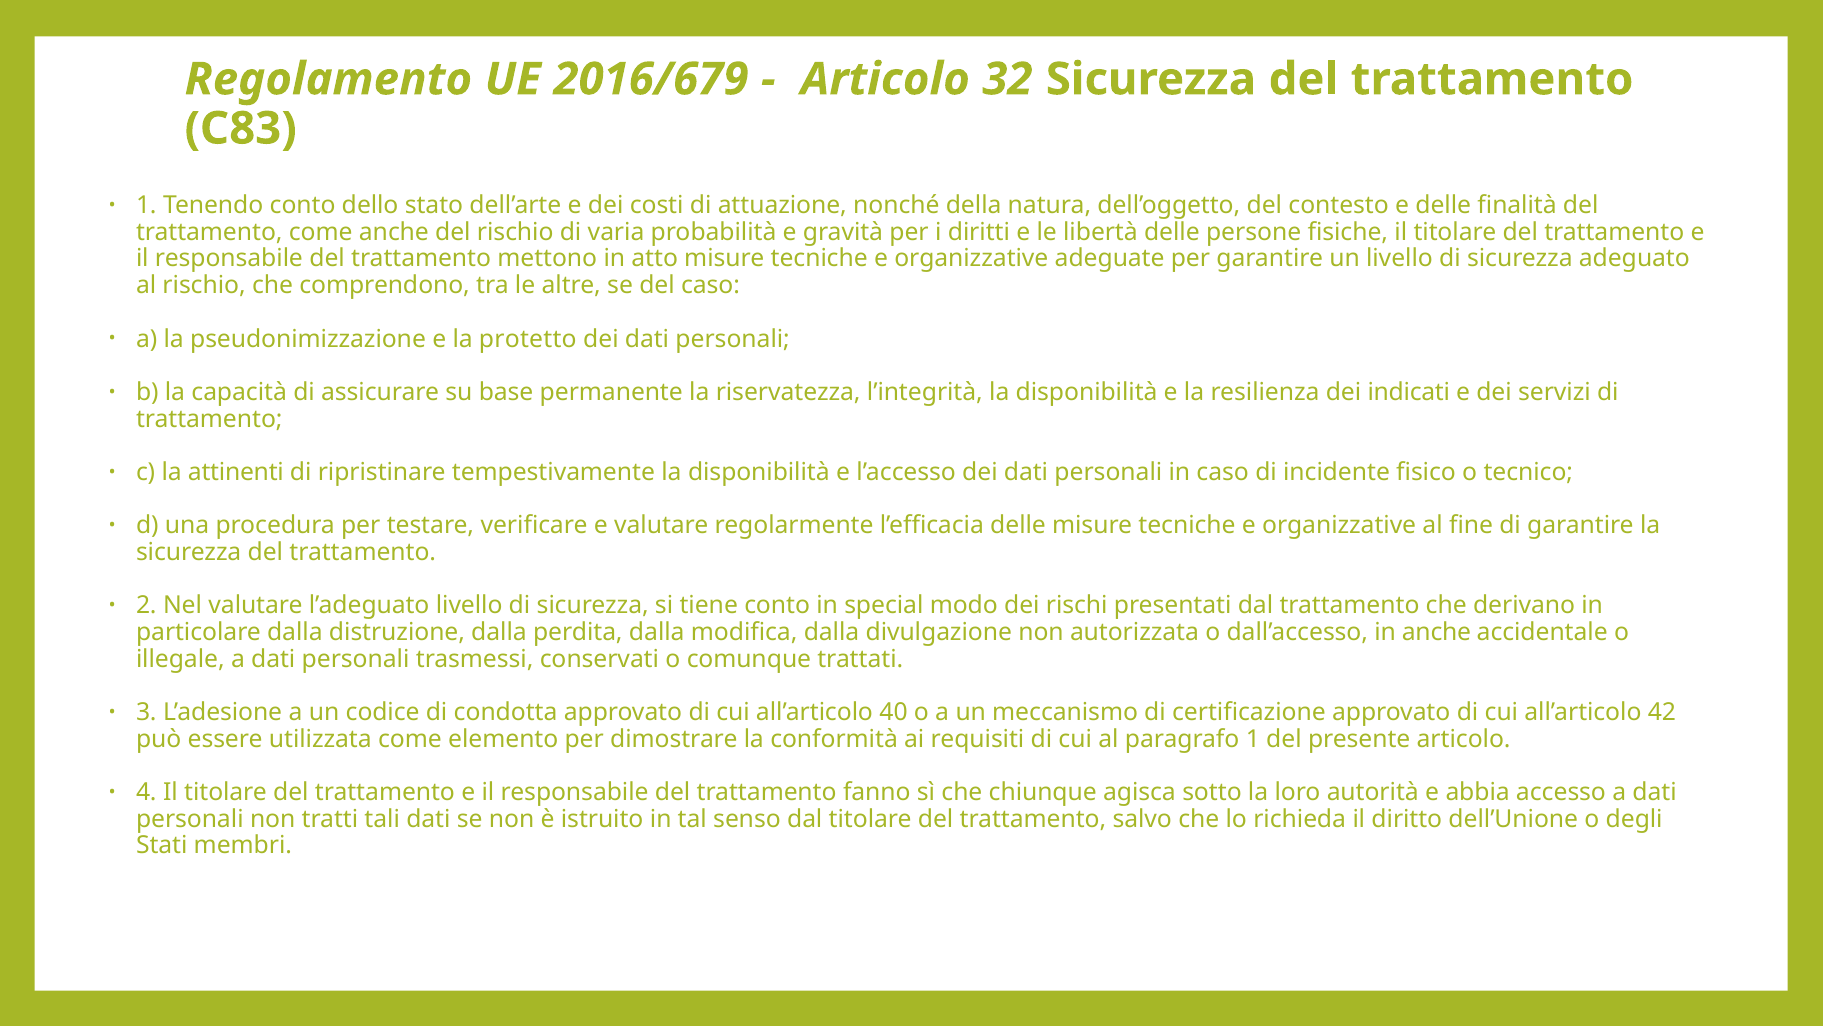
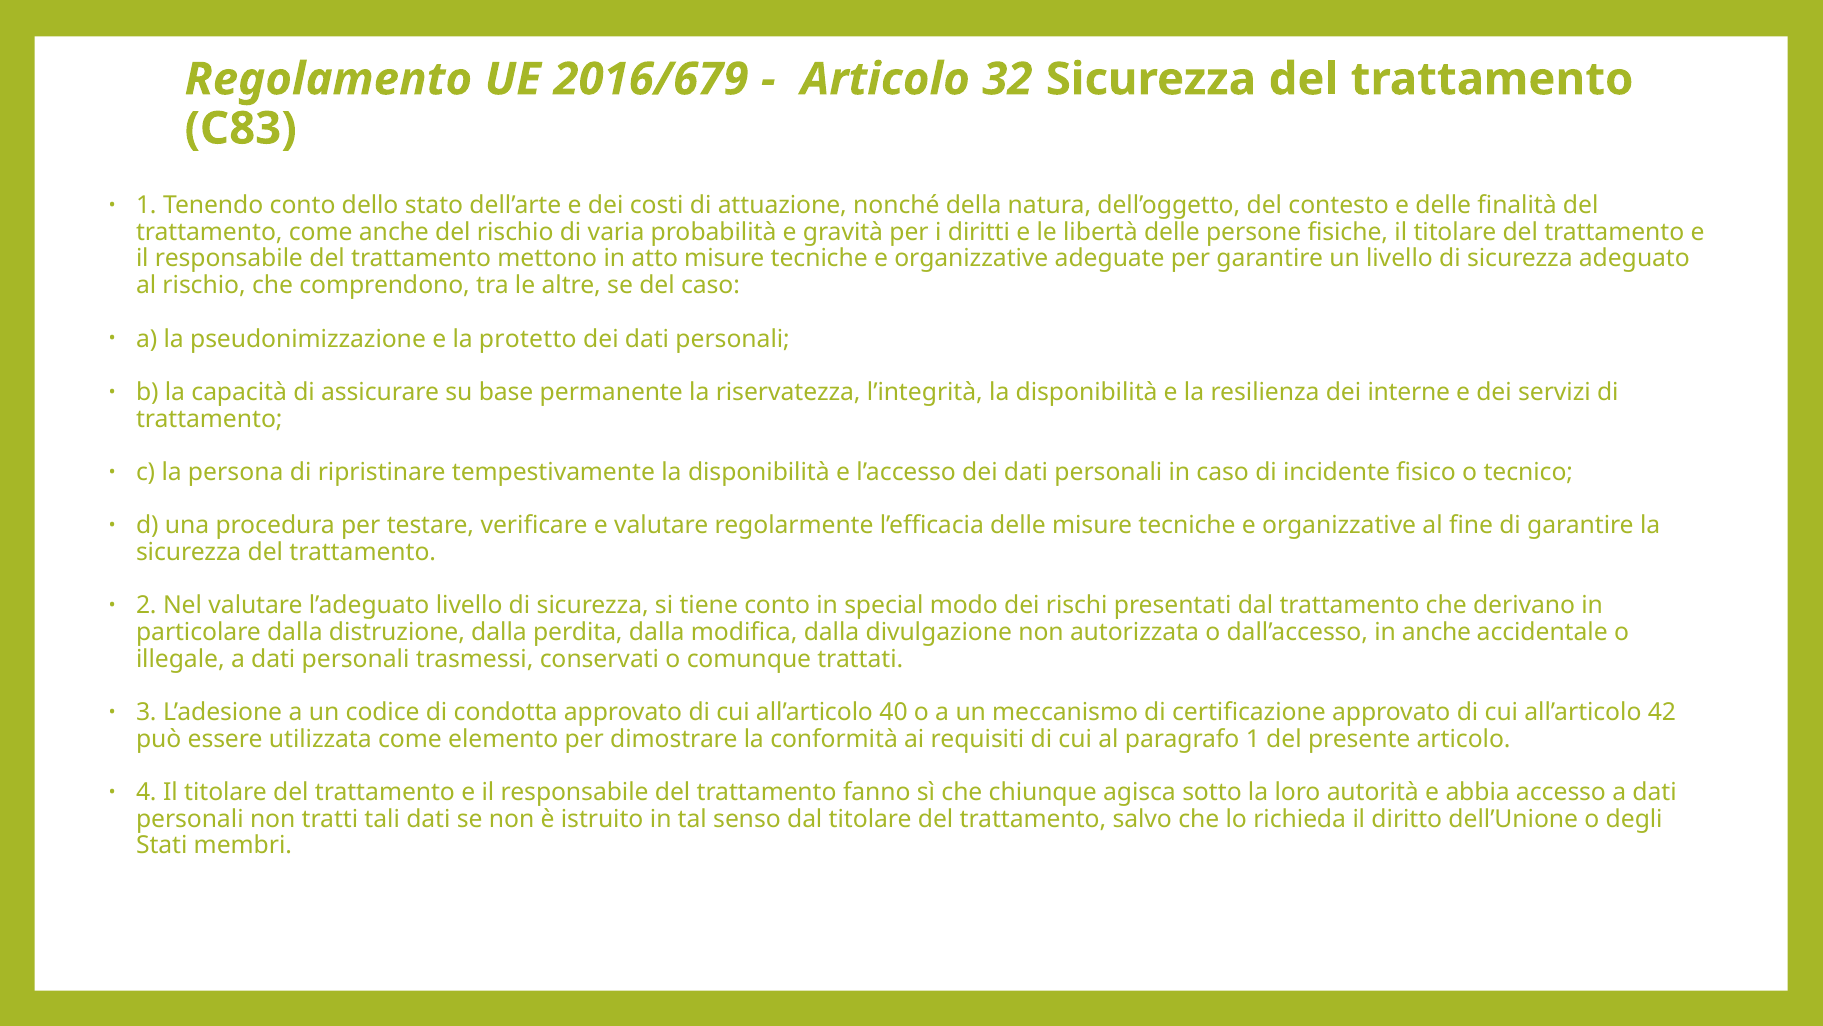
indicati: indicati -> interne (1409, 392)
attinenti: attinenti -> persona (236, 472)
